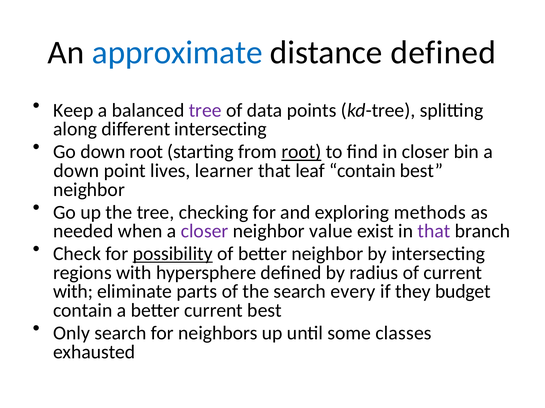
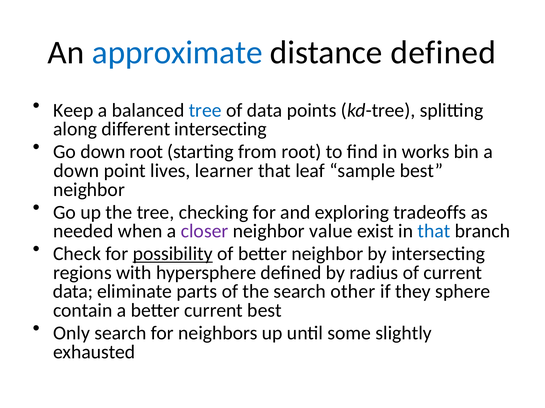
tree colour: purple -> blue (205, 110)
root underline: present -> none (301, 152)
in closer: closer -> works (426, 152)
leaf contain: contain -> sample (362, 171)
methods: methods -> tradeoffs (430, 213)
that colour: purple -> blue (434, 232)
with: with -> data (73, 292)
every: every -> other (353, 292)
budget: budget -> sphere (463, 292)
classes: classes -> slightly (404, 334)
